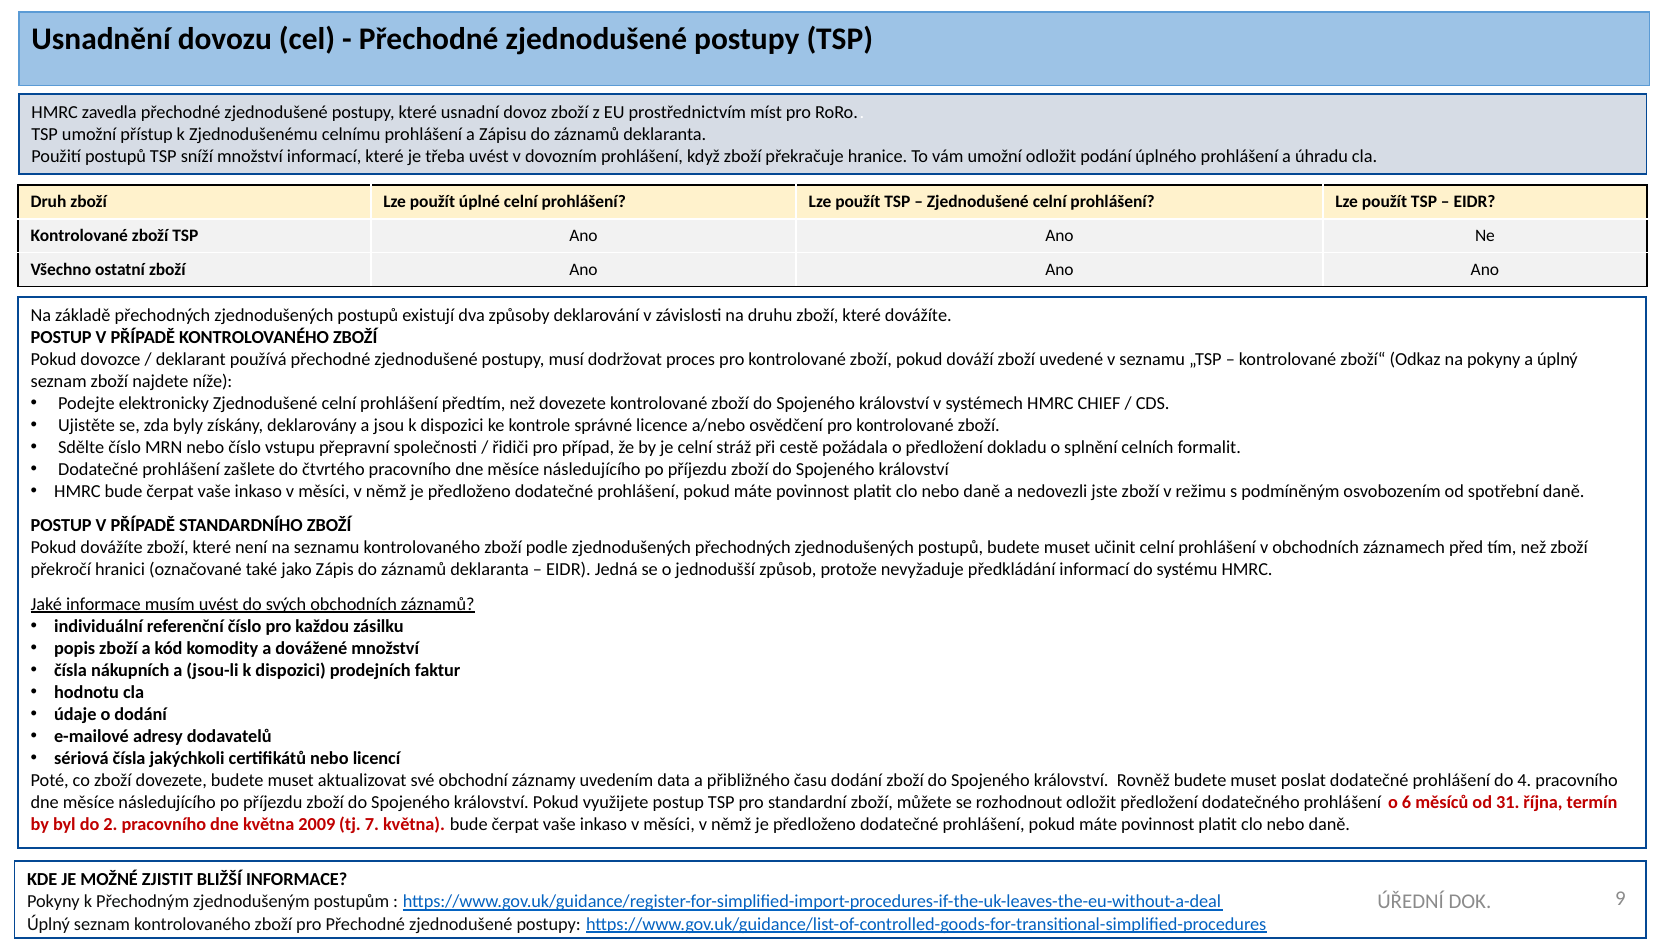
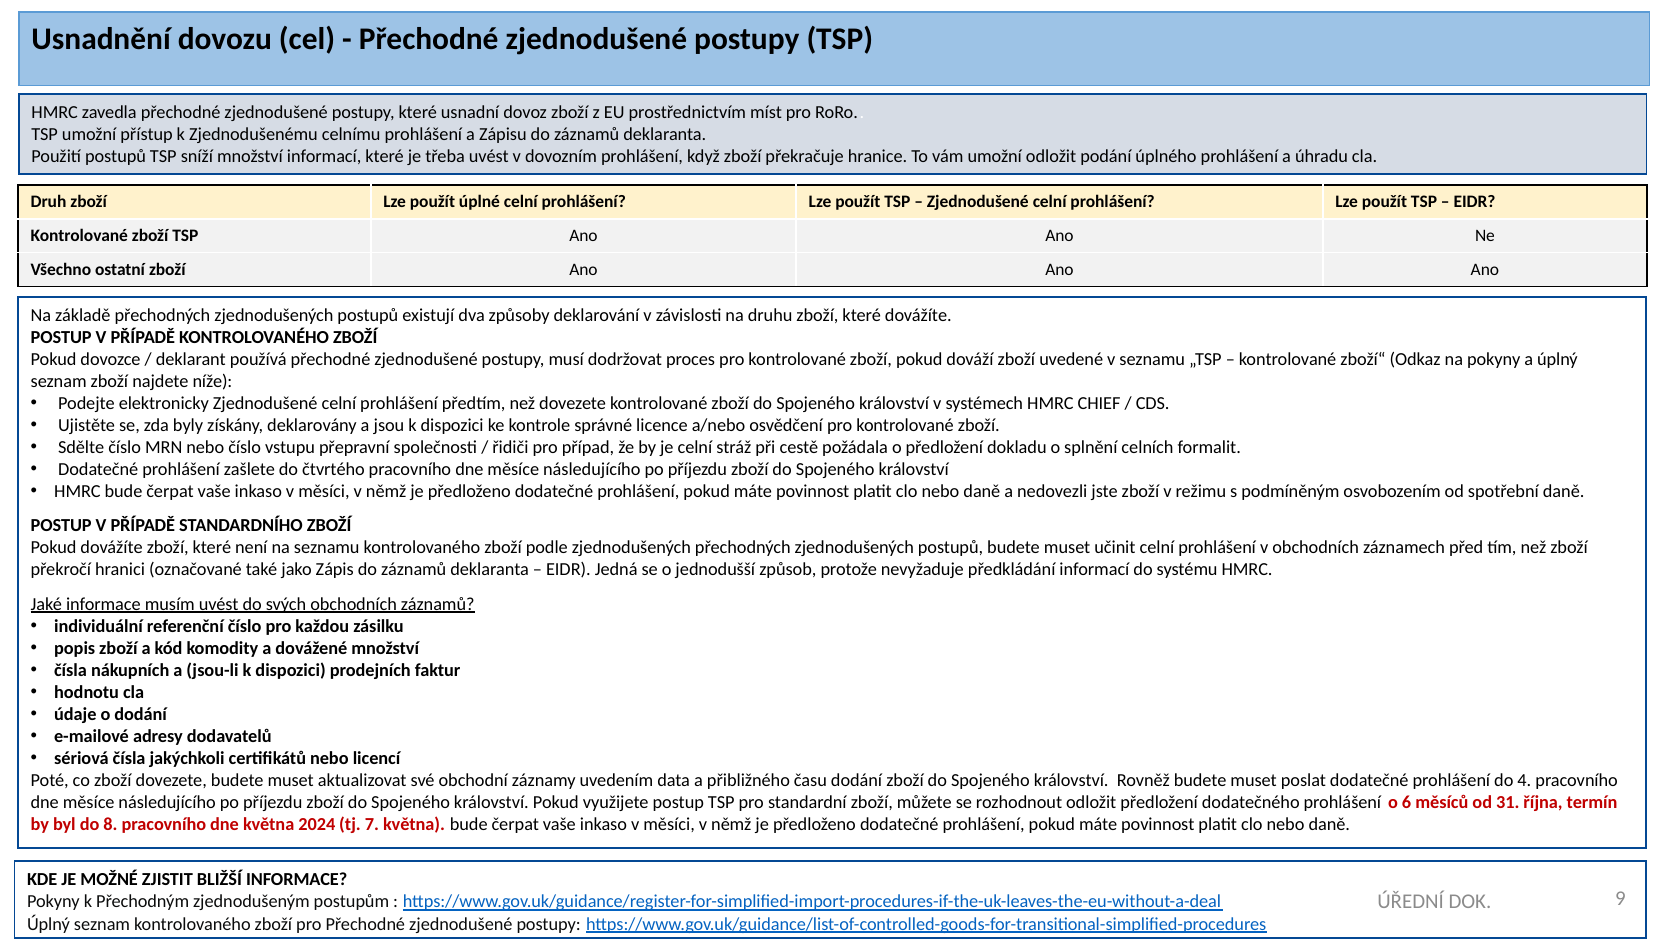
2: 2 -> 8 (110, 824)
2009: 2009 -> 2024 (317, 824)
